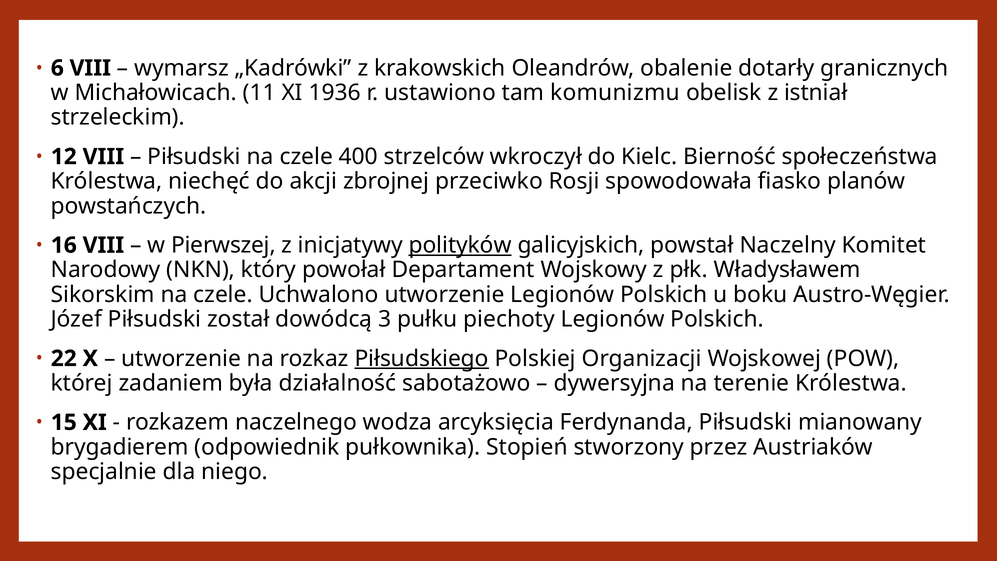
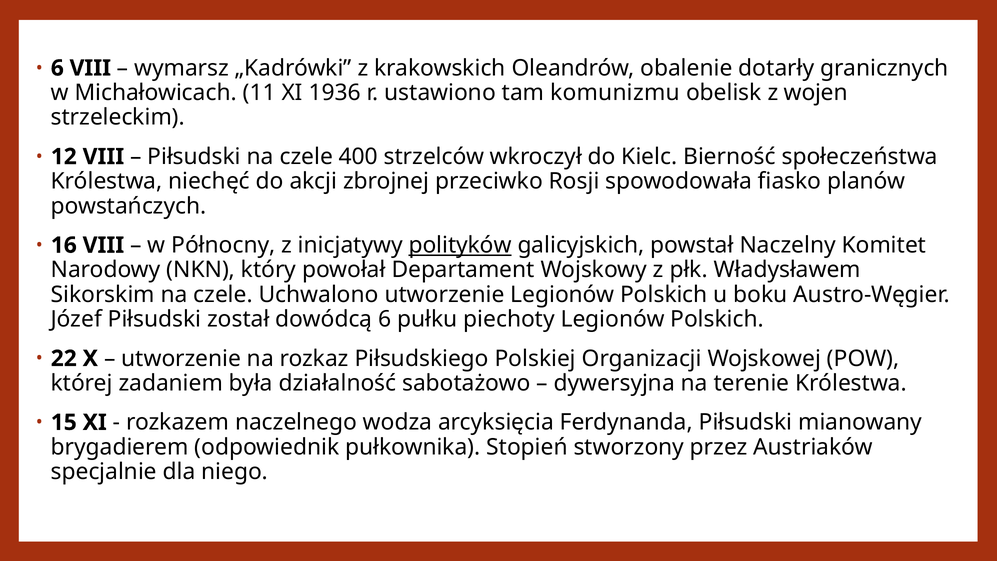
istniał: istniał -> wojen (816, 93)
Pierwszej: Pierwszej -> Północny (223, 245)
dowódcą 3: 3 -> 6 (385, 319)
Piłsudskiego underline: present -> none (422, 358)
